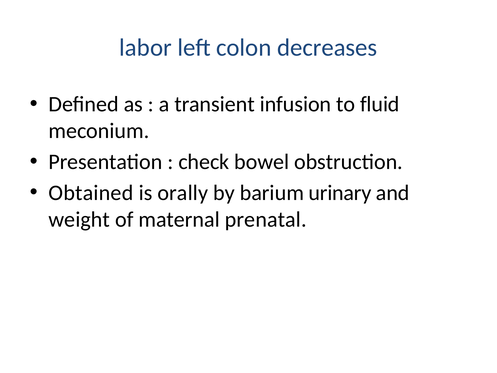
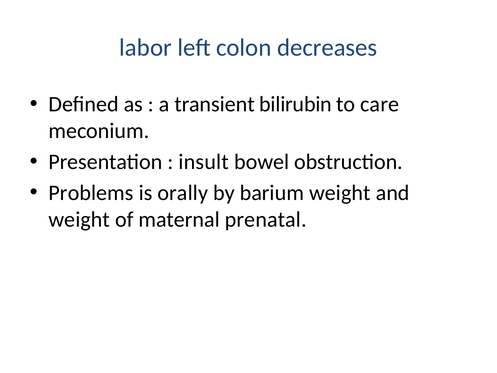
infusion: infusion -> bilirubin (296, 104)
fluid: fluid -> care (380, 104)
check: check -> insult (204, 162)
Obtained: Obtained -> Problems (91, 193)
barium urinary: urinary -> weight (340, 193)
